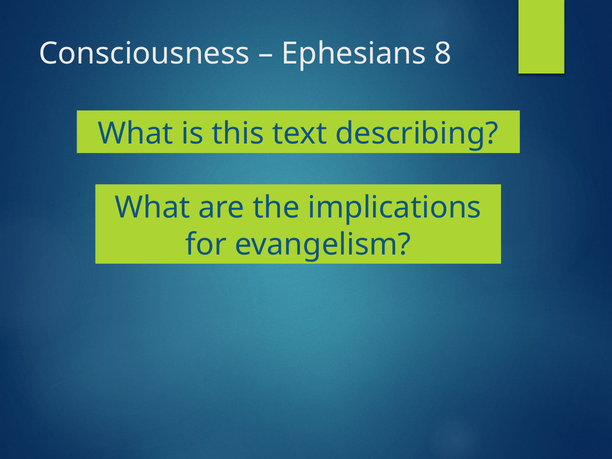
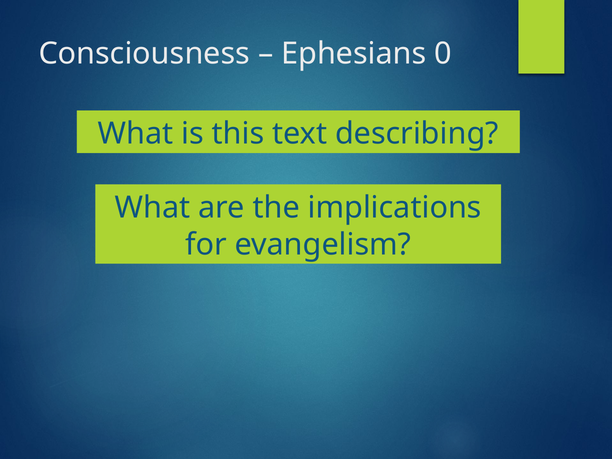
8: 8 -> 0 (443, 54)
